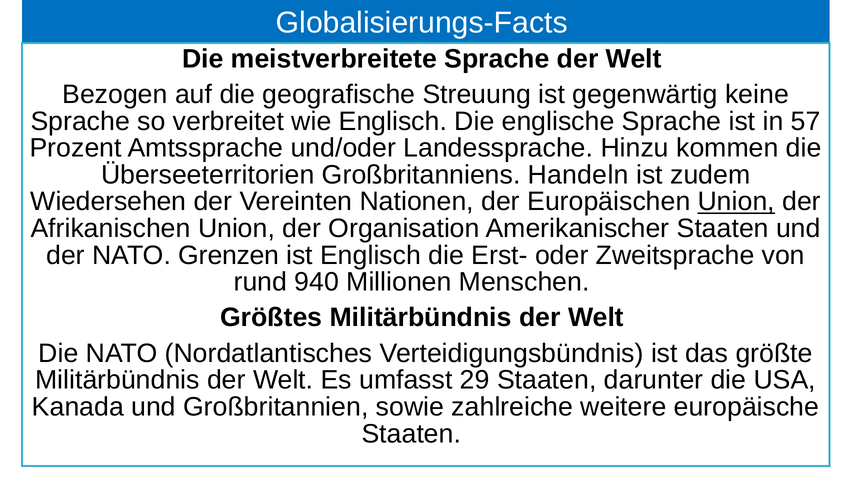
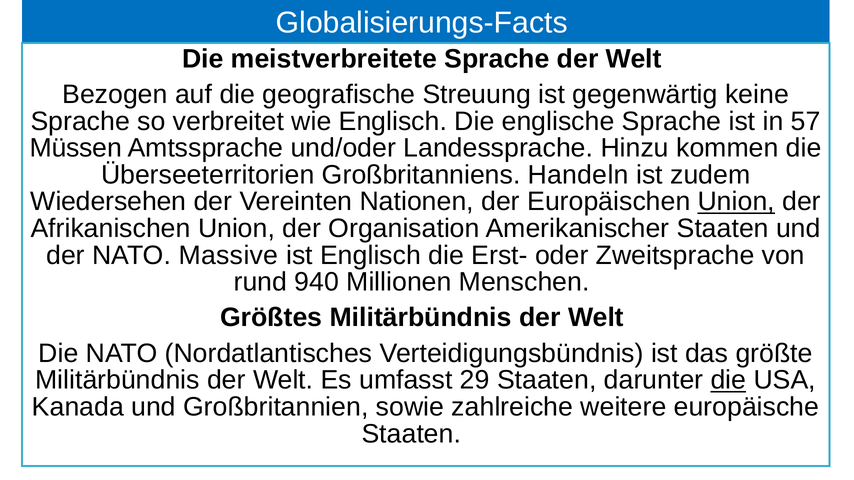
Prozent: Prozent -> Müssen (76, 148)
Grenzen: Grenzen -> Massive (228, 255)
die underline: none -> present (728, 380)
